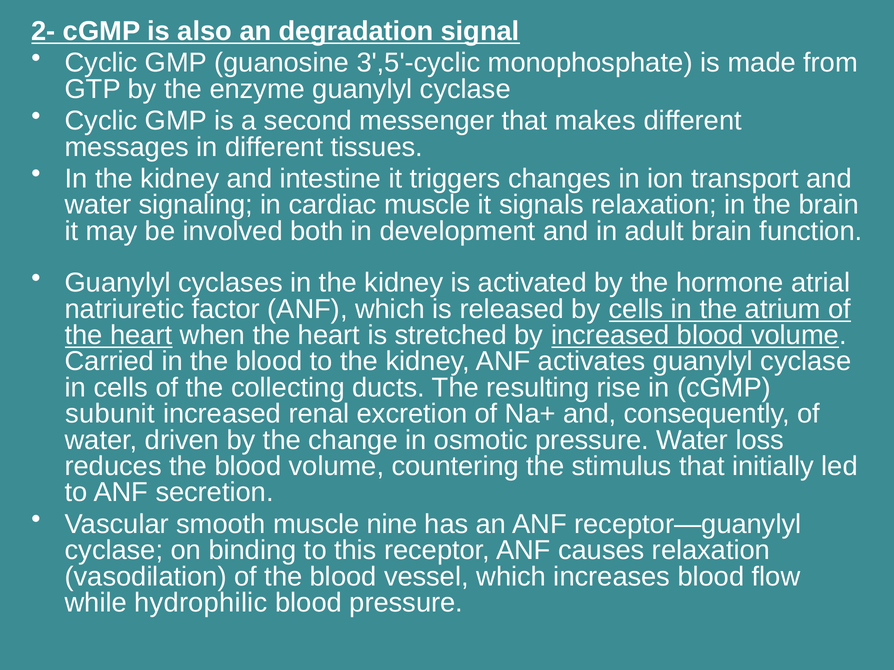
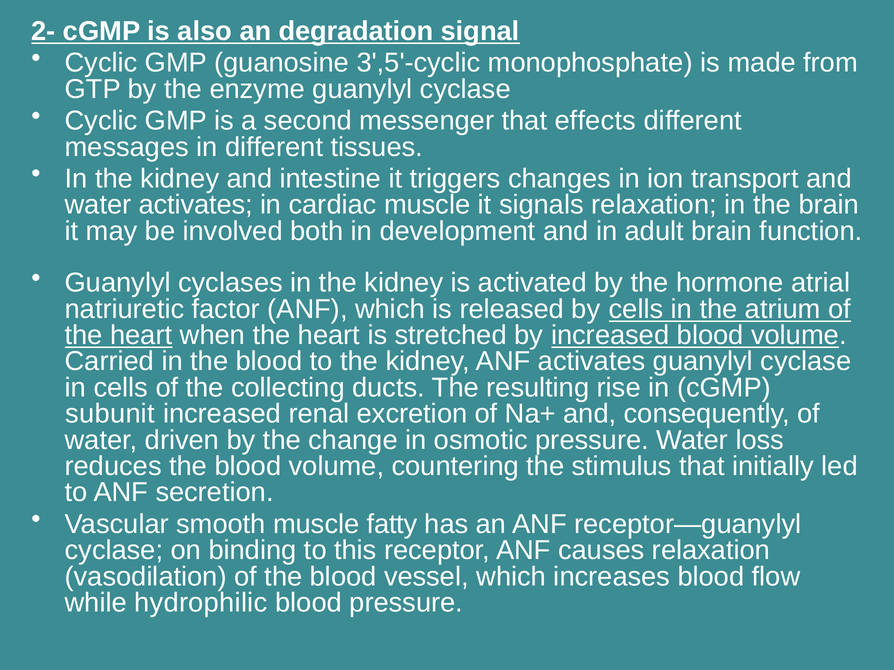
makes: makes -> effects (595, 121)
water signaling: signaling -> activates (196, 205)
nine: nine -> fatty (392, 525)
